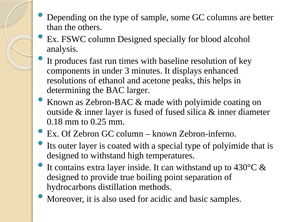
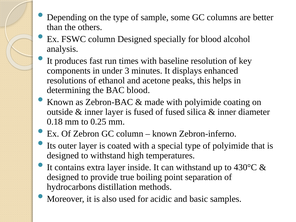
BAC larger: larger -> blood (138, 90)
